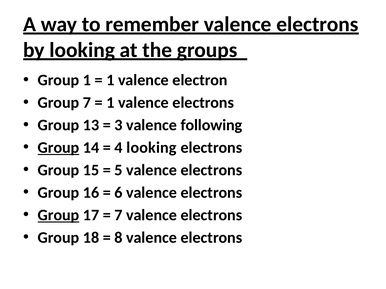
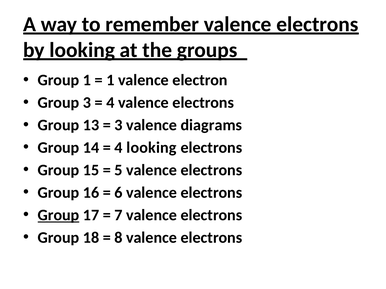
Group 7: 7 -> 3 (87, 103)
1: 1 -> 4 (110, 103)
following: following -> diagrams (211, 125)
Group underline: present -> none (58, 148)
